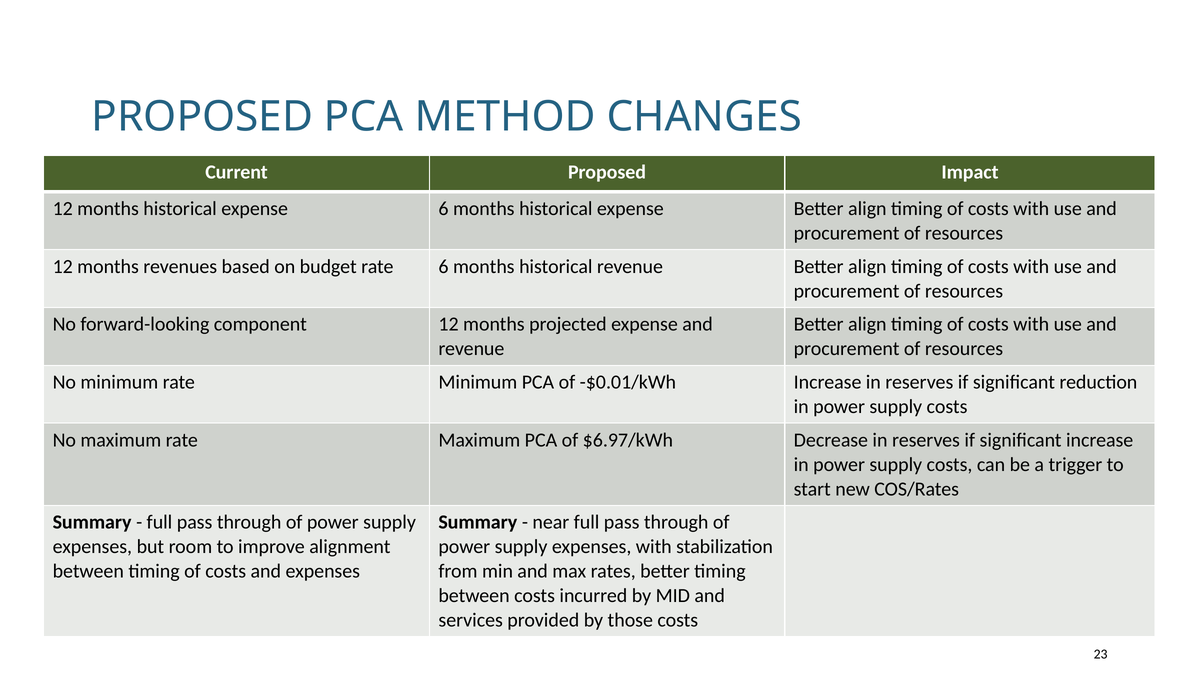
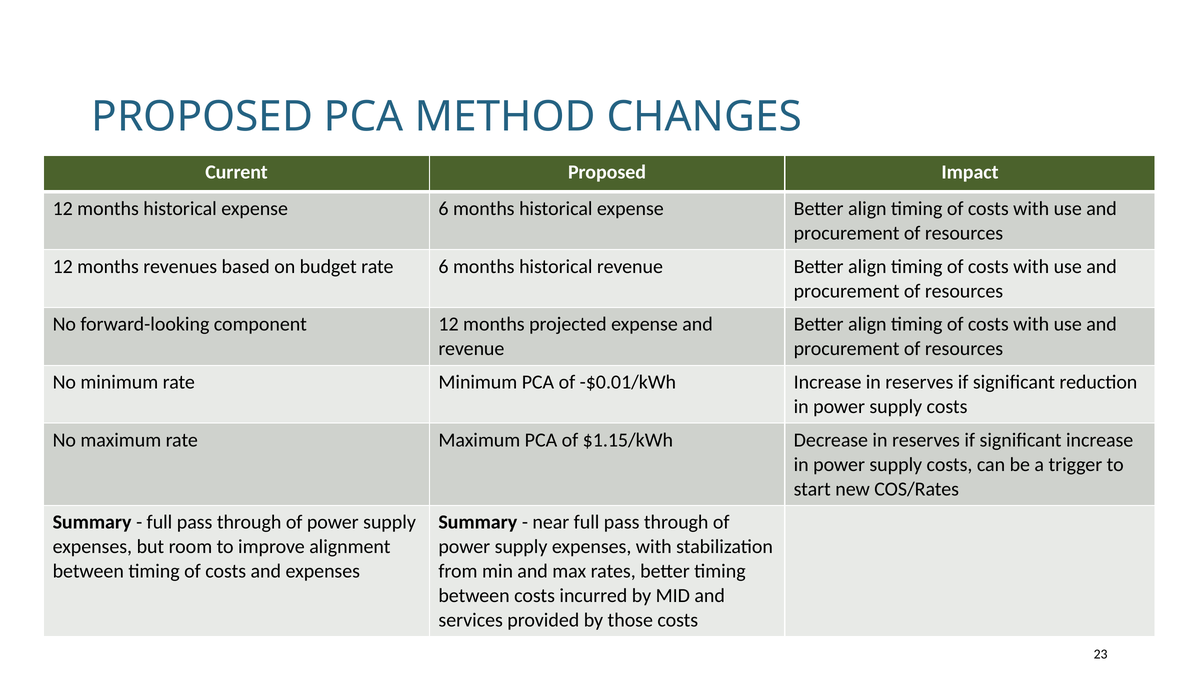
$6.97/kWh: $6.97/kWh -> $1.15/kWh (628, 440)
